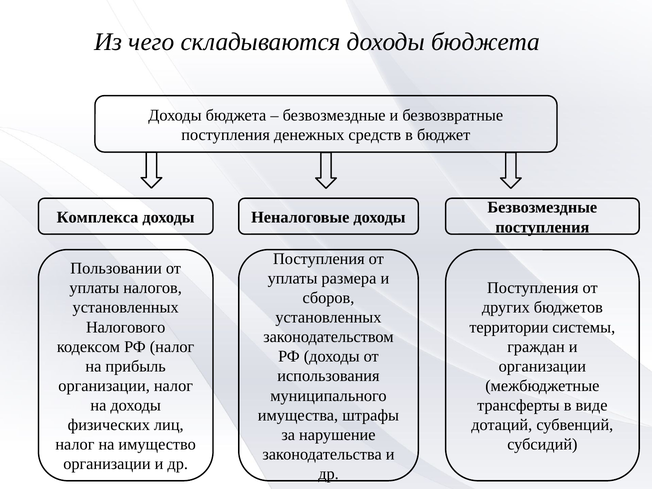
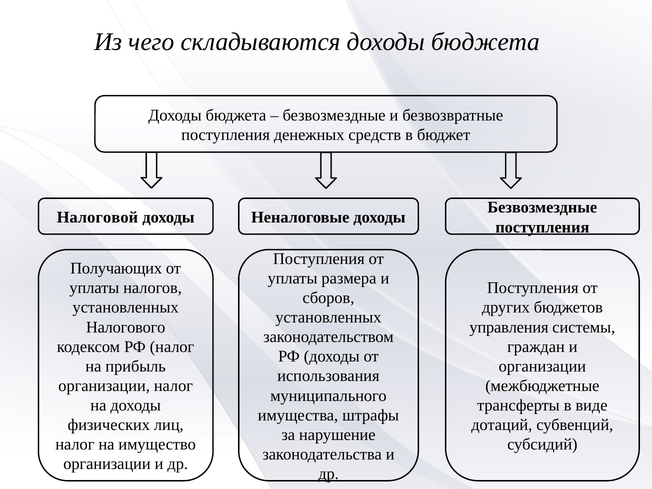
Комплекса: Комплекса -> Налоговой (97, 217)
Пользовании: Пользовании -> Получающих (116, 268)
территории: территории -> управления (509, 327)
